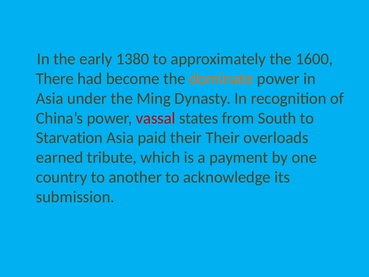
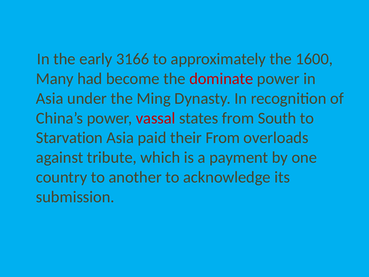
1380: 1380 -> 3166 (133, 59)
There: There -> Many (55, 79)
dominate colour: orange -> red (221, 79)
their Their: Their -> From (223, 138)
earned: earned -> against (60, 157)
